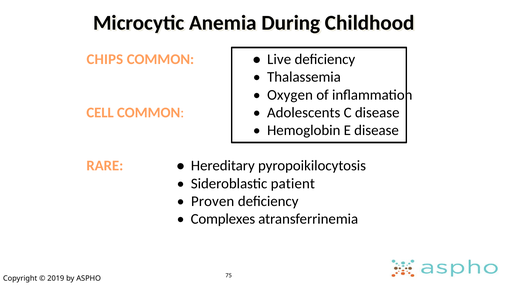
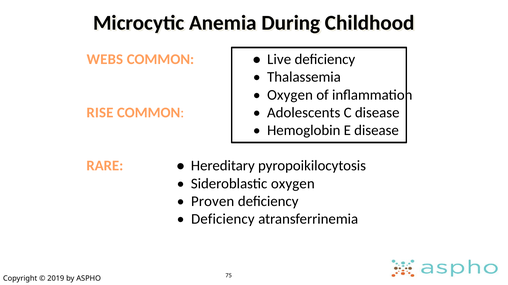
CHIPS: CHIPS -> WEBS (105, 59)
CELL: CELL -> RISE (100, 113)
Sideroblastic patient: patient -> oxygen (293, 184)
Complexes: Complexes -> Deficiency (223, 220)
